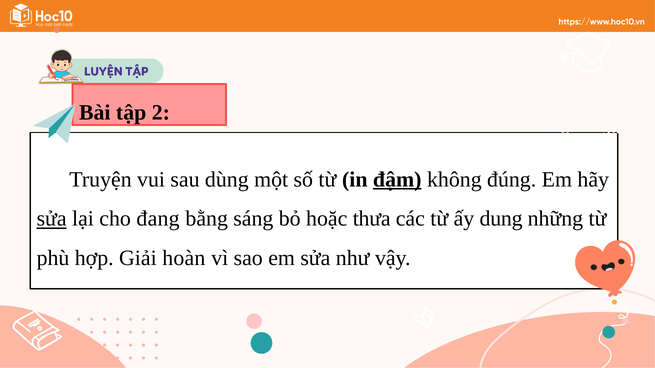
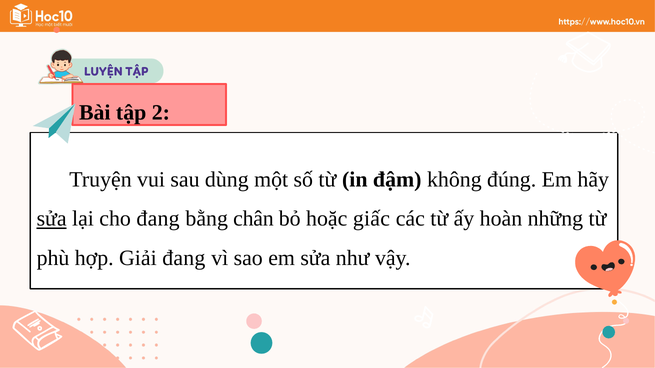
đậm underline: present -> none (397, 180)
sáng: sáng -> chân (253, 219)
thưa: thưa -> giấc (371, 219)
dung: dung -> hoàn (501, 219)
Giải hoàn: hoàn -> đang (184, 258)
